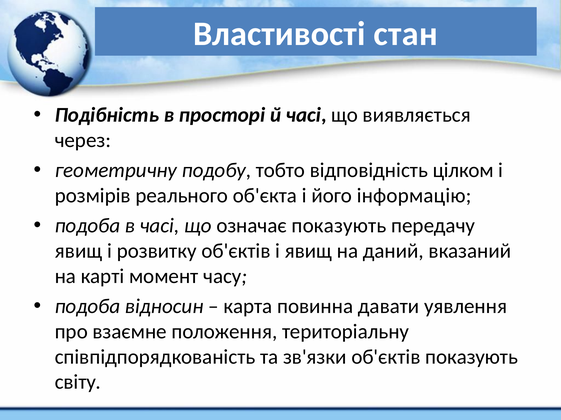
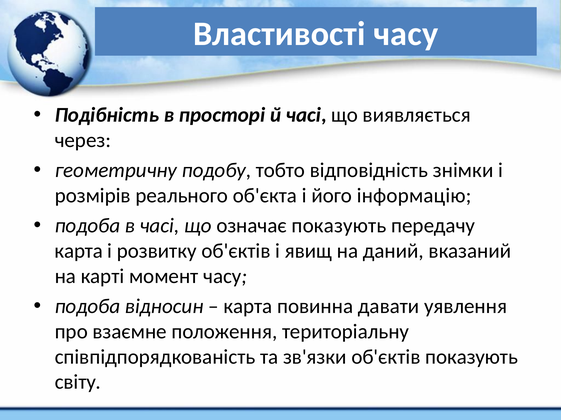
Властивості стан: стан -> часу (406, 34)
цілком: цілком -> знімки (463, 171)
явищ: явищ -> карта (79, 251)
